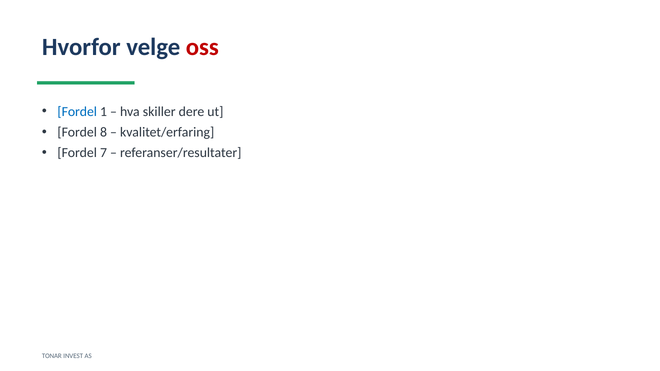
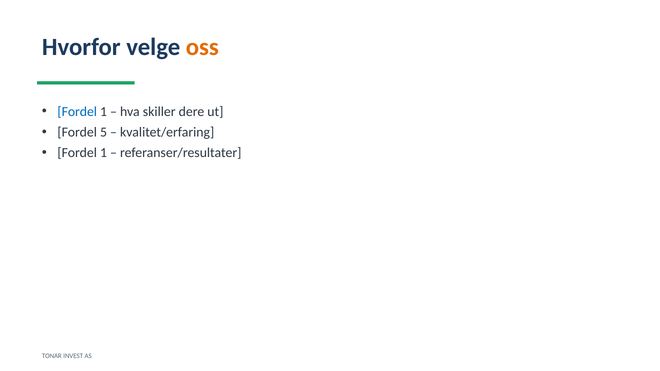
oss colour: red -> orange (202, 47)
8: 8 -> 5 (103, 132)
7: 7 -> 1 (103, 153)
